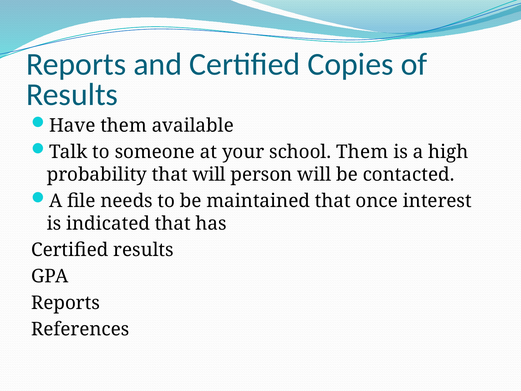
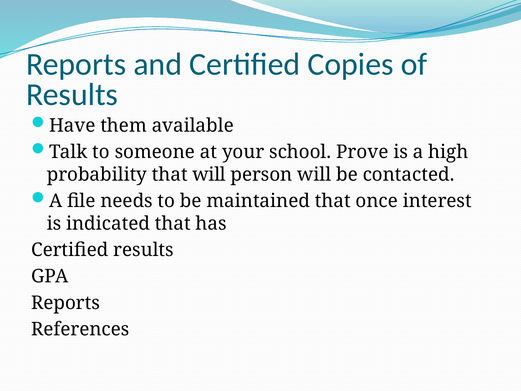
school Them: Them -> Prove (362, 152)
